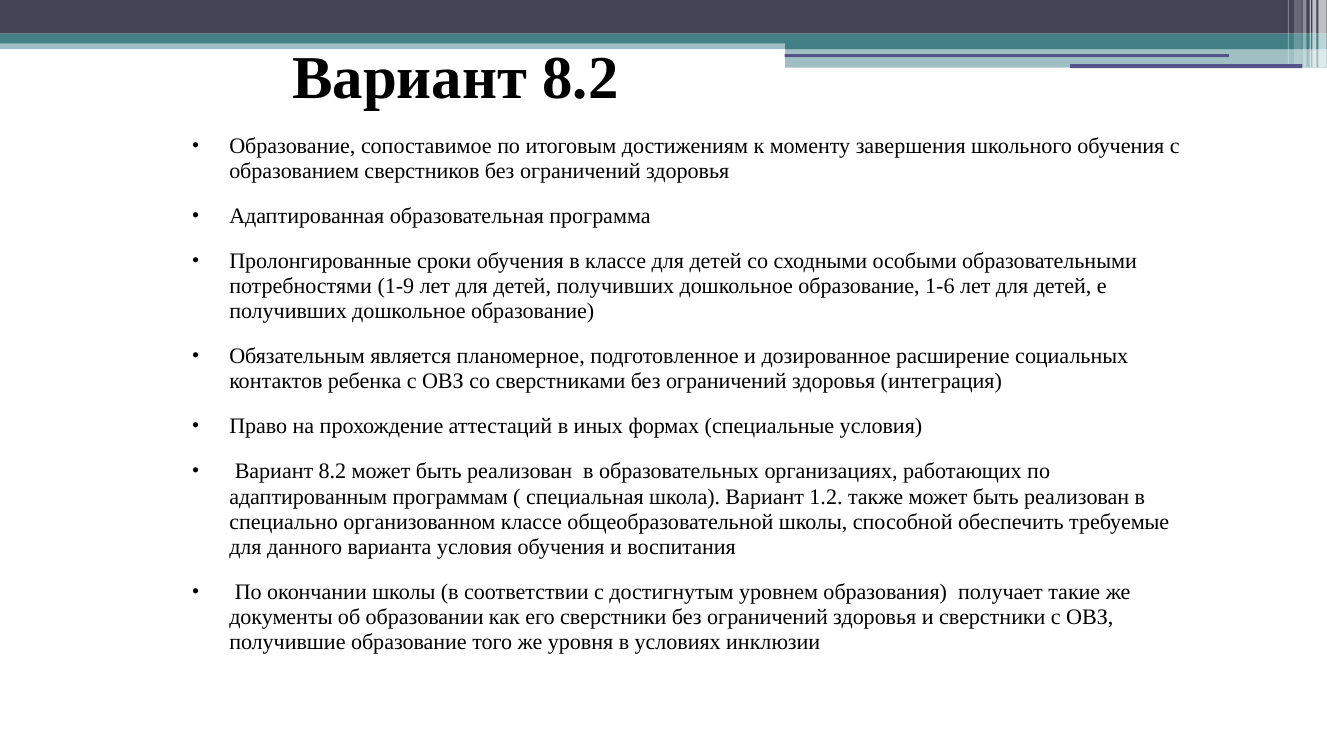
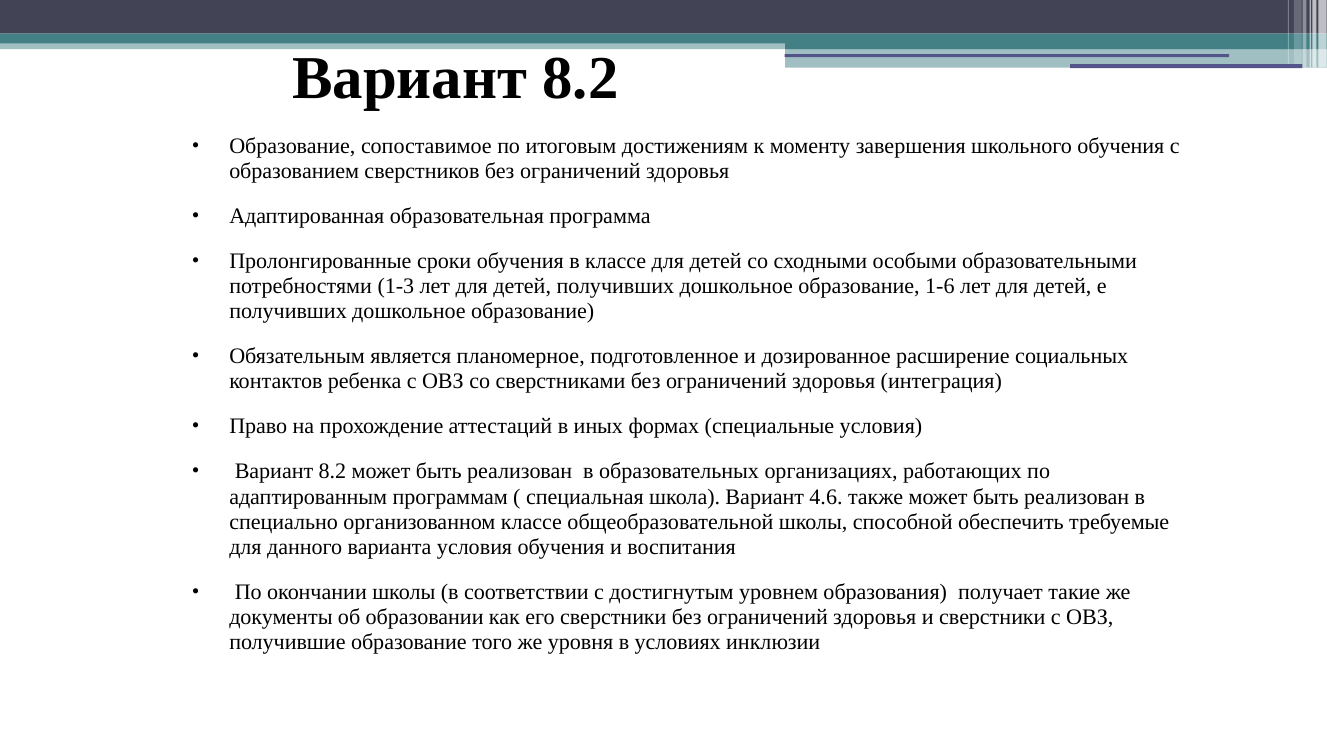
1-9: 1-9 -> 1-3 (396, 286)
1.2: 1.2 -> 4.6 (826, 496)
